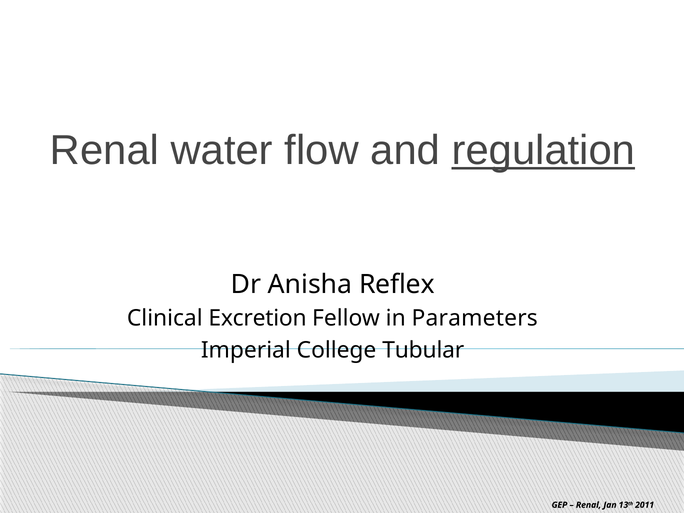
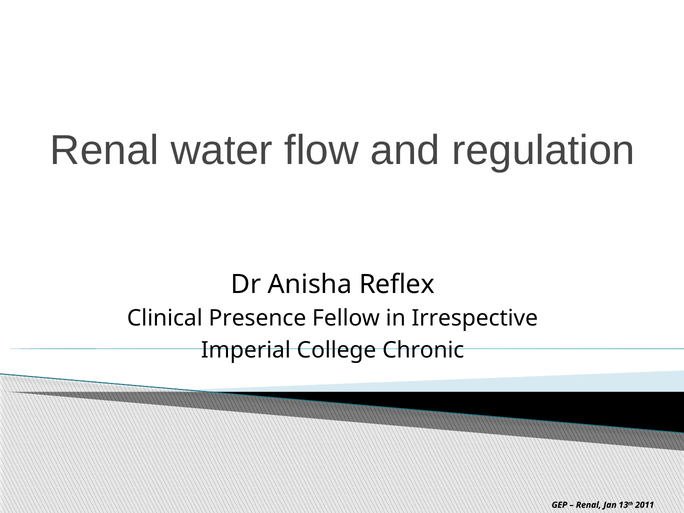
regulation underline: present -> none (543, 150)
Excretion: Excretion -> Presence (257, 318)
Parameters: Parameters -> Irrespective (475, 318)
Tubular: Tubular -> Chronic (423, 350)
